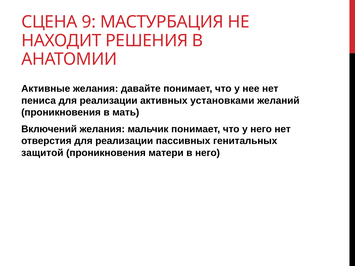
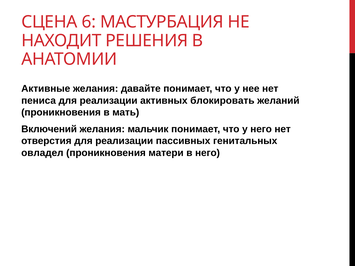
9: 9 -> 6 (89, 22)
установками: установками -> блокировать (222, 101)
защитой: защитой -> овладел (42, 153)
